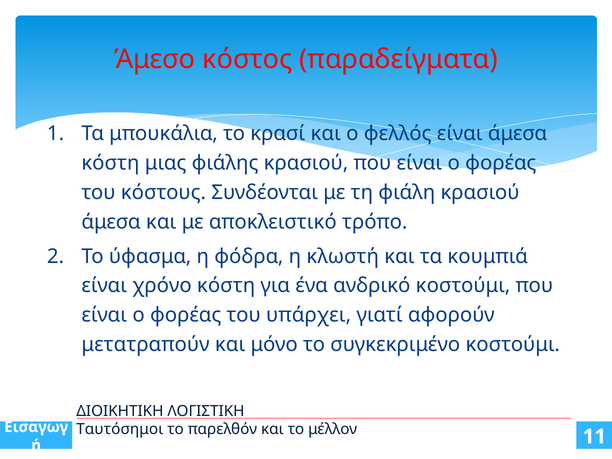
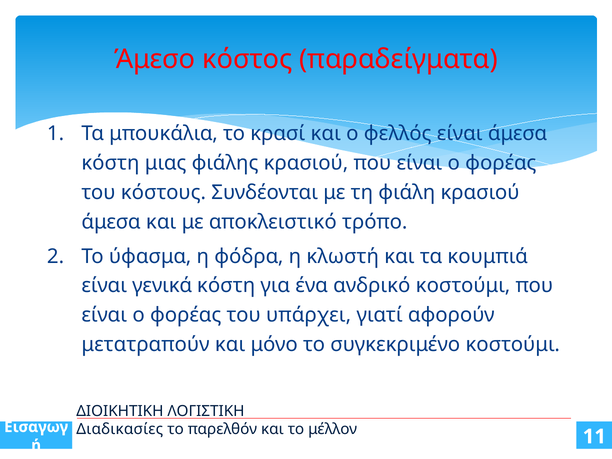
χρόνο: χρόνο -> γενικά (162, 286)
Ταυτόσημοι: Ταυτόσημοι -> Διαδικασίες (120, 429)
